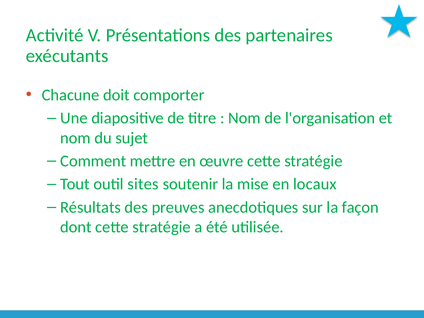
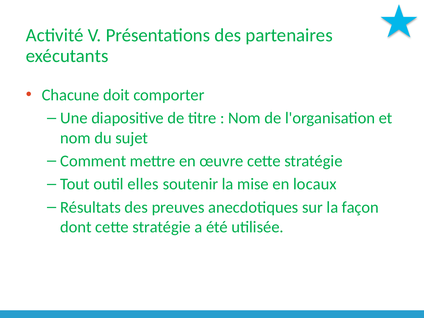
sites: sites -> elles (143, 184)
